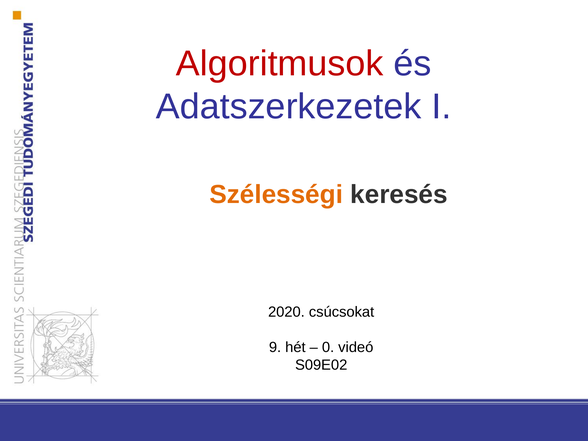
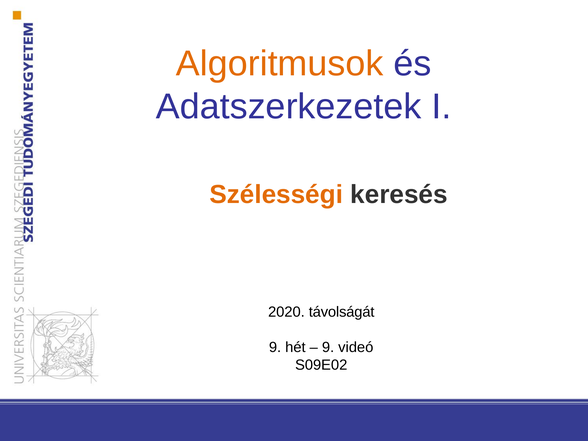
Algoritmusok colour: red -> orange (280, 64)
csúcsokat: csúcsokat -> távolságát (342, 312)
0: 0 -> 9 (328, 347)
